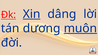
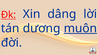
Xin underline: present -> none (32, 14)
